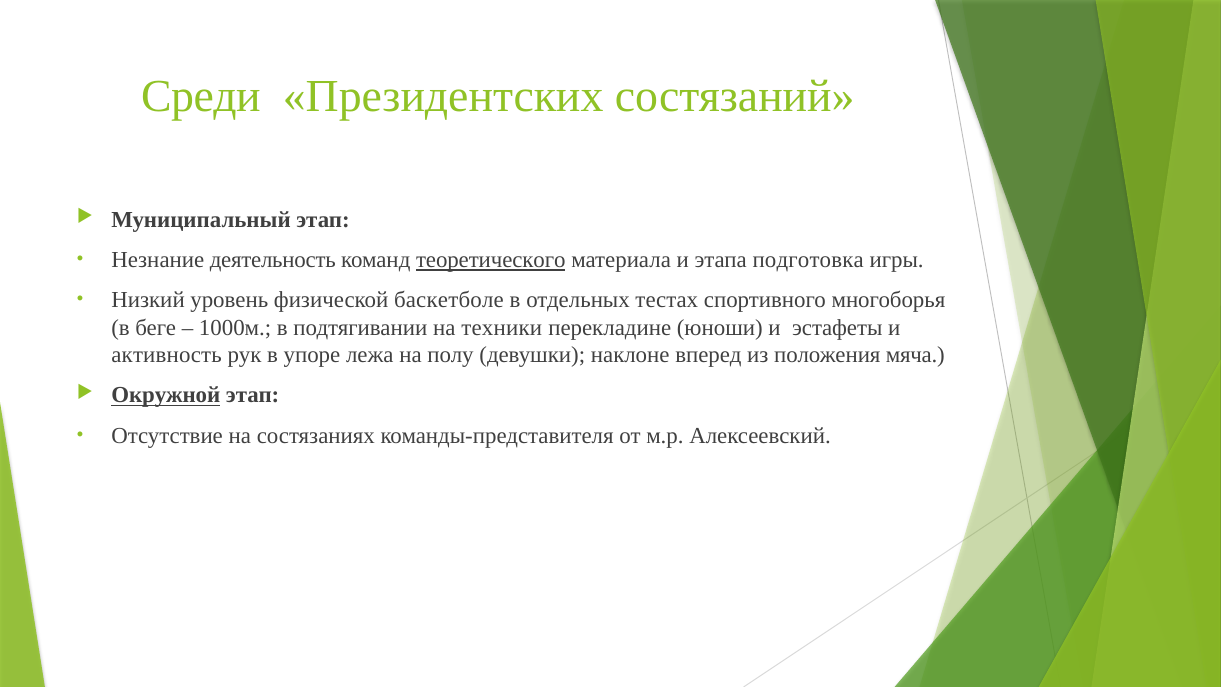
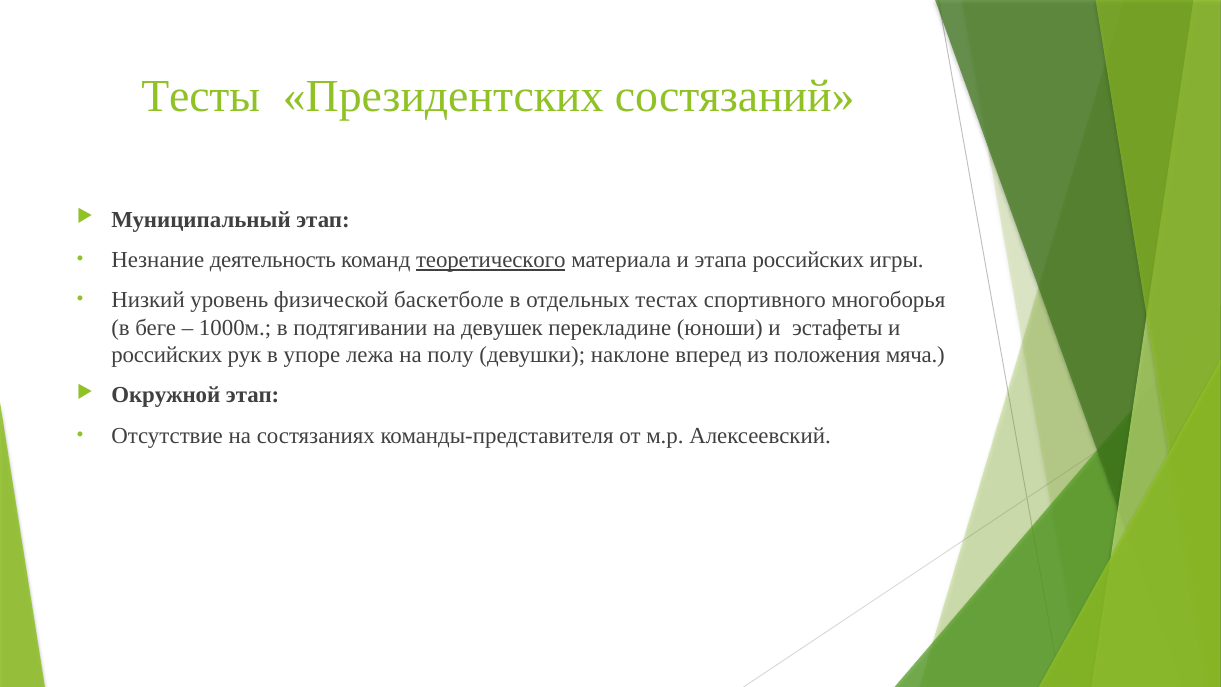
Среди: Среди -> Тесты (201, 96)
этапа подготовка: подготовка -> российских (808, 260)
техники: техники -> девушек (502, 328)
активность: активность -> российских (167, 355)
Окружной underline: present -> none (166, 395)
